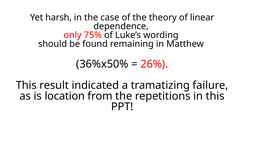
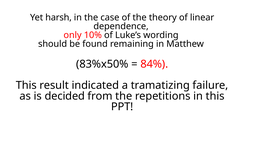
75%: 75% -> 10% (93, 35)
36%x50%: 36%x50% -> 83%x50% (102, 64)
26%: 26% -> 84% (154, 64)
location: location -> decided (65, 96)
